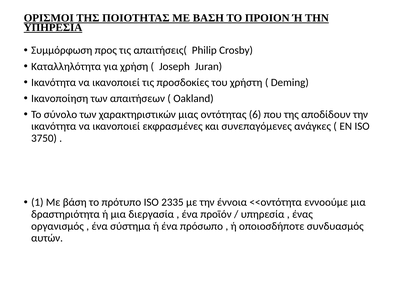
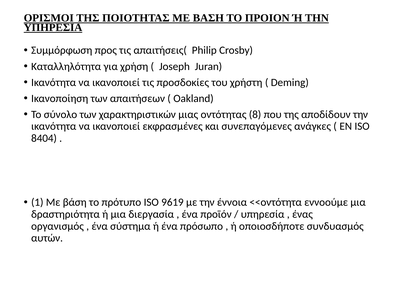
6: 6 -> 8 (255, 114)
3750: 3750 -> 8404 (44, 138)
2335: 2335 -> 9619 (172, 202)
